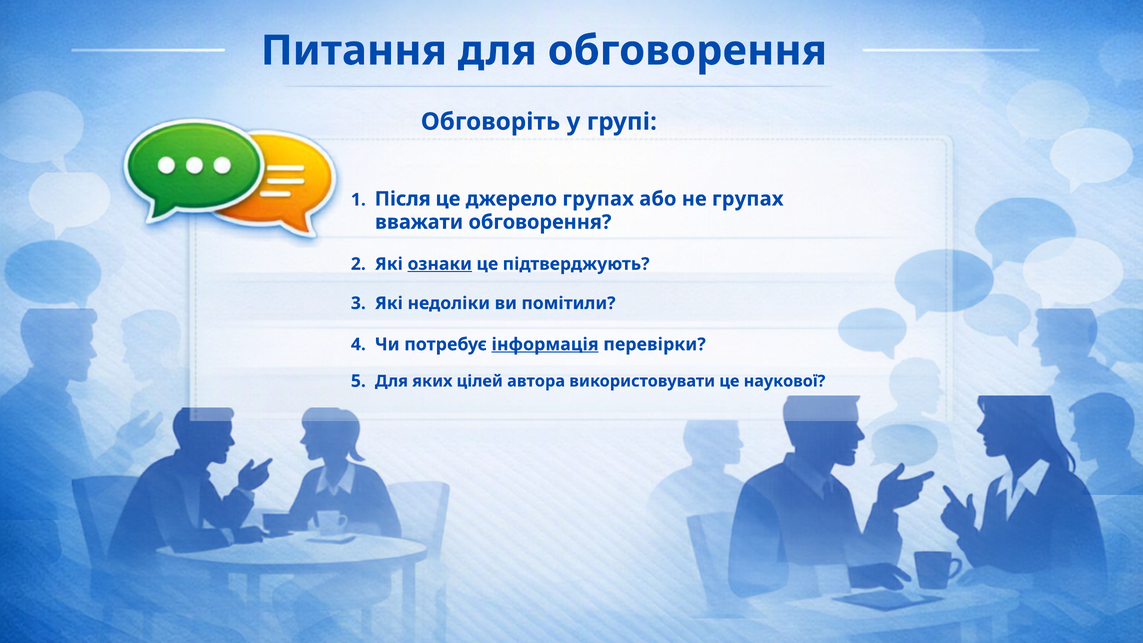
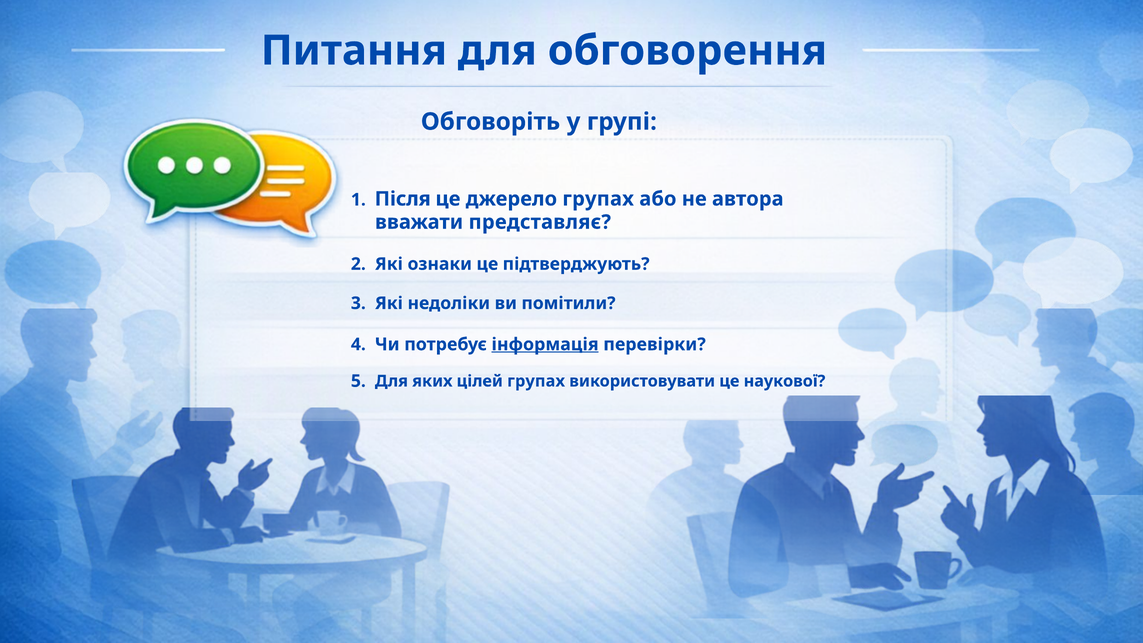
не групах: групах -> автора (748, 199)
вважати обговорення: обговорення -> представляє (540, 222)
ознаки underline: present -> none (440, 264)
цілей автора: автора -> групах (536, 381)
